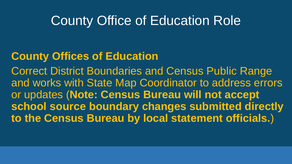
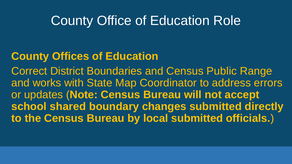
source: source -> shared (68, 107)
local statement: statement -> submitted (197, 119)
